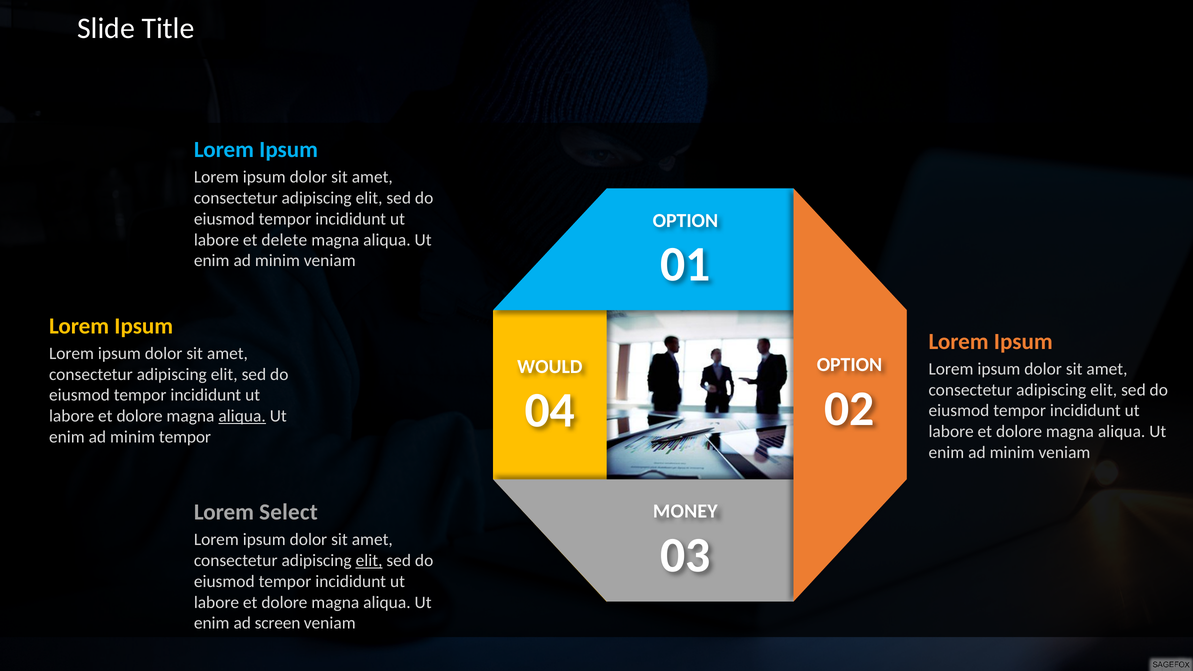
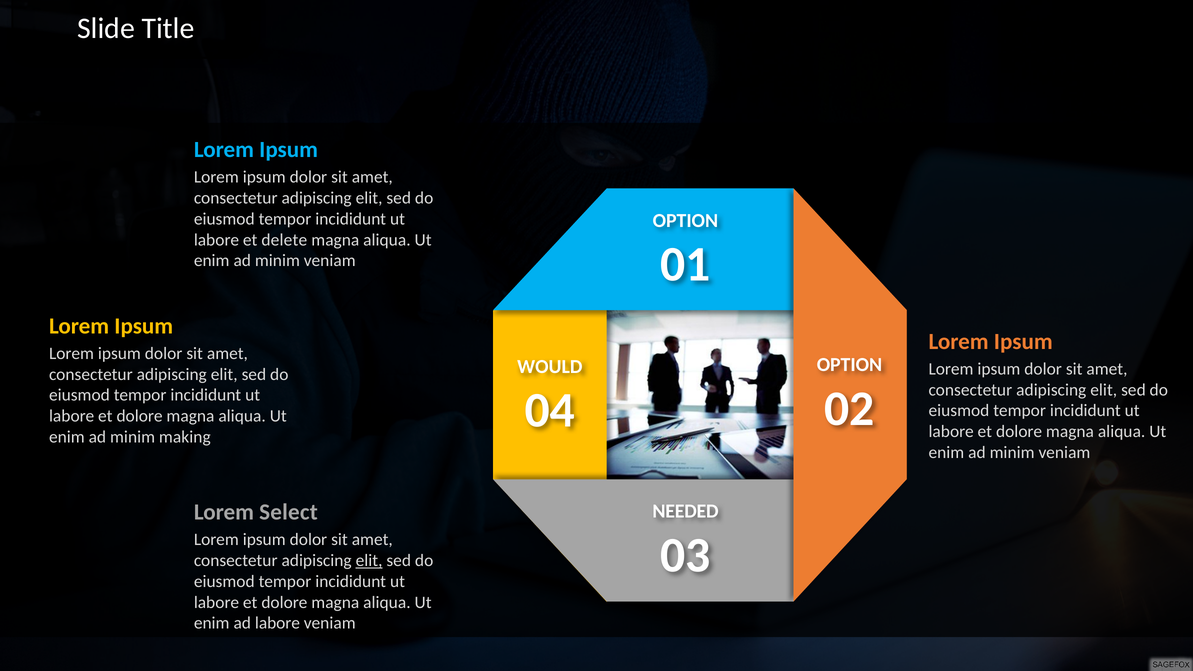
aliqua underline: present -> none (242, 416)
minim tempor: tempor -> making (185, 437)
MONEY: MONEY -> NEEDED (686, 511)
ad screen: screen -> labore (277, 623)
